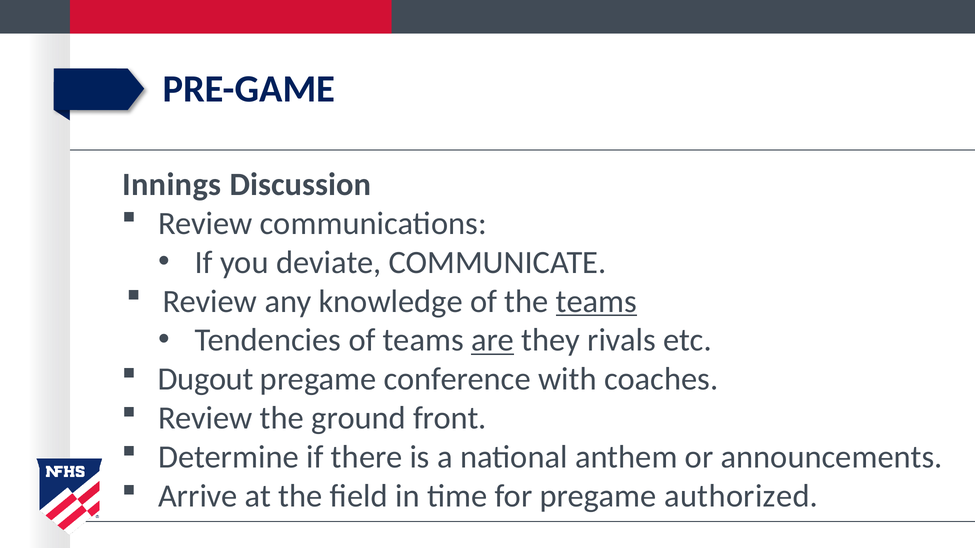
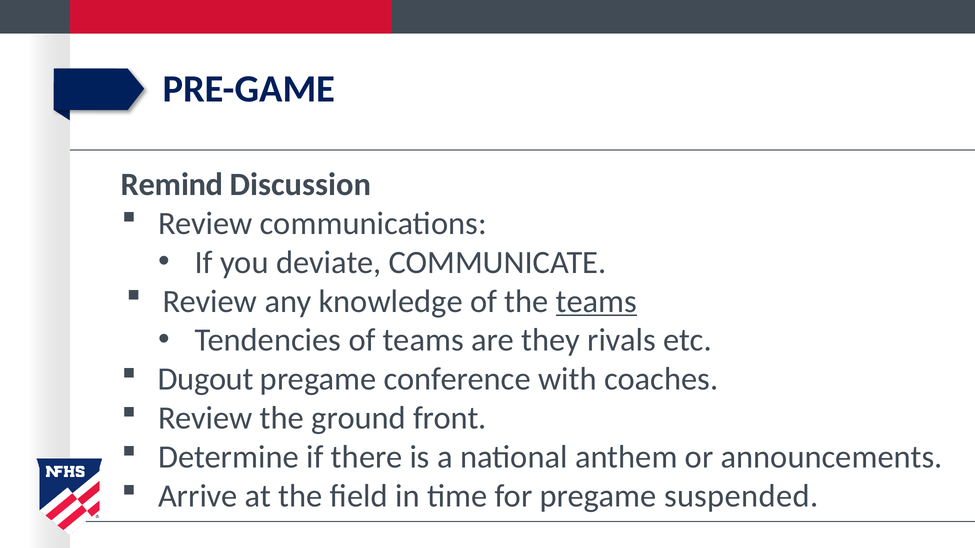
Innings: Innings -> Remind (172, 184)
are underline: present -> none (493, 341)
authorized: authorized -> suspended (741, 497)
